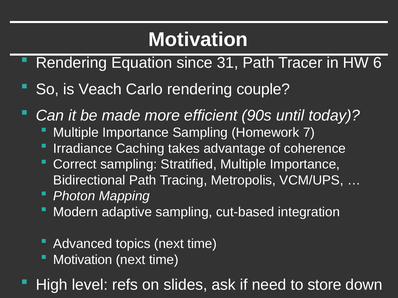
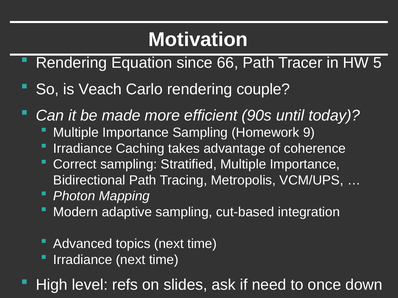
31: 31 -> 66 (228, 63)
6: 6 -> 5 (377, 63)
7: 7 -> 9 (309, 133)
Motivation: Motivation -> Irradiance (83, 260)
store: store -> once (324, 285)
